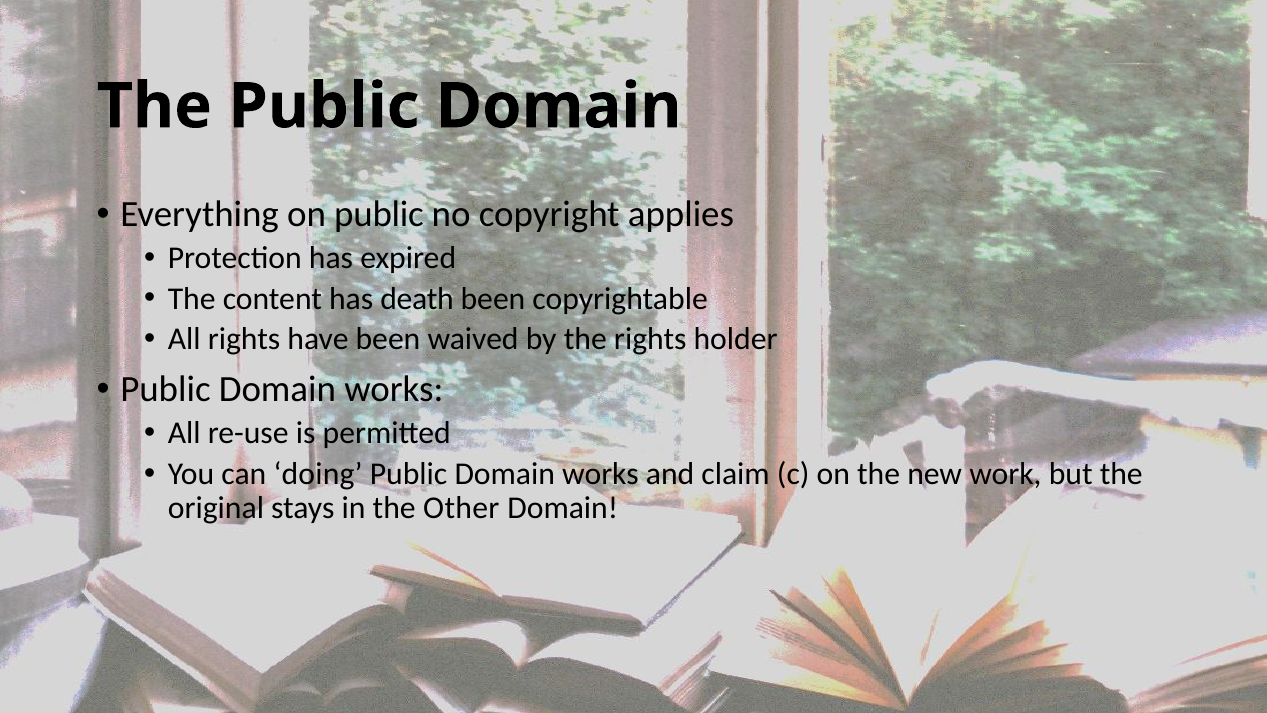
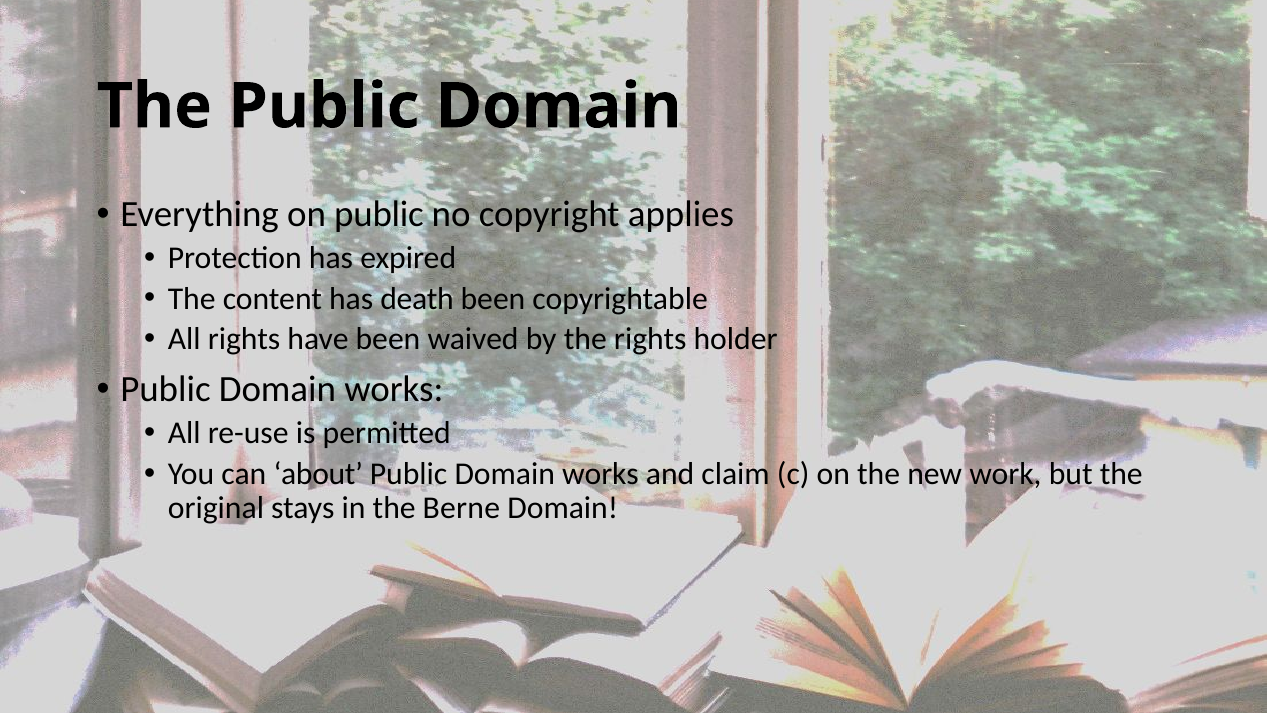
doing: doing -> about (318, 474)
Other: Other -> Berne (461, 508)
